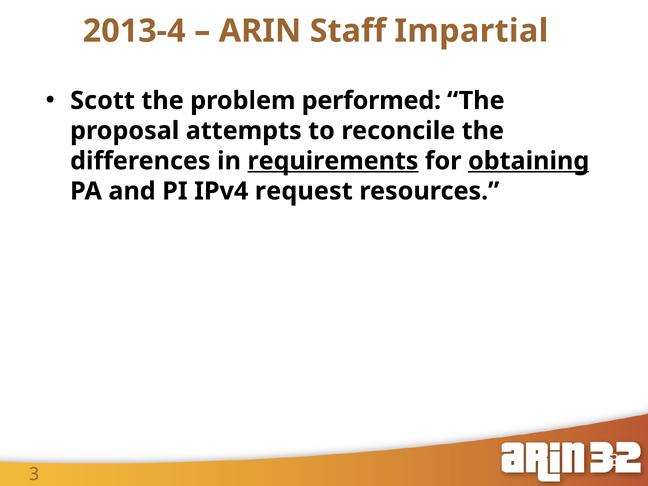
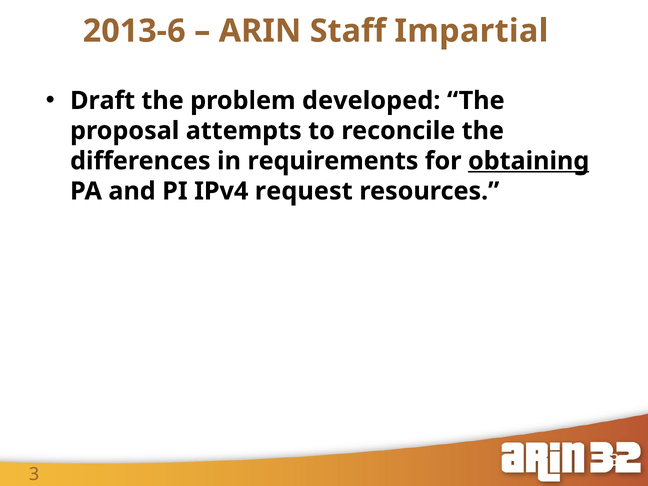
2013-4: 2013-4 -> 2013-6 (134, 31)
Scott: Scott -> Draft (103, 101)
performed: performed -> developed (371, 101)
requirements underline: present -> none (333, 161)
